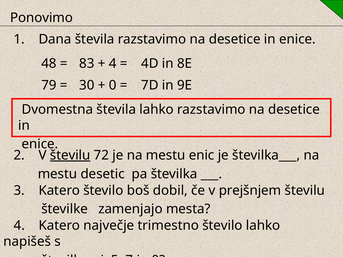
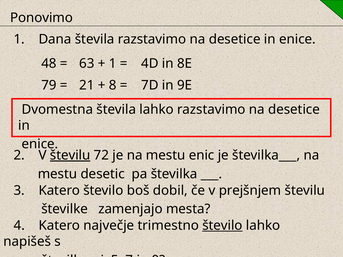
83: 83 -> 63 (87, 64)
4: 4 -> 1 (113, 64)
30: 30 -> 21 (87, 85)
0: 0 -> 8 (113, 85)
število underline: none -> present (222, 226)
